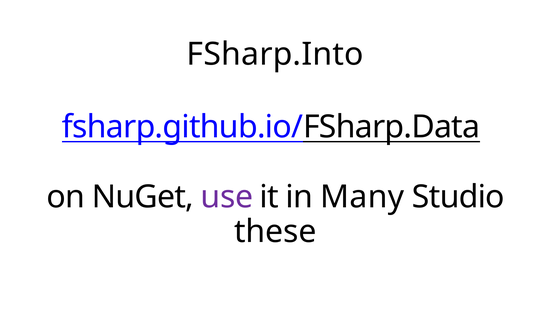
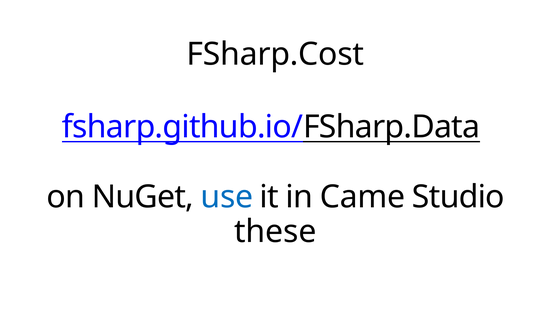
FSharp.Into: FSharp.Into -> FSharp.Cost (275, 54)
use colour: purple -> blue (227, 197)
Many: Many -> Came (363, 197)
